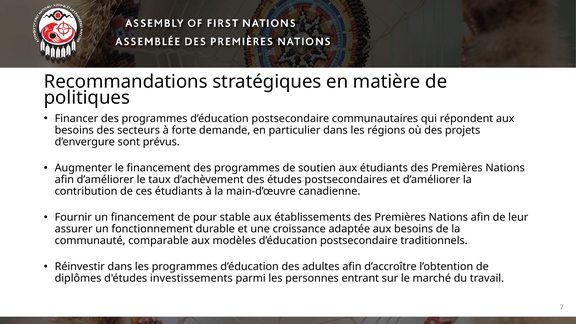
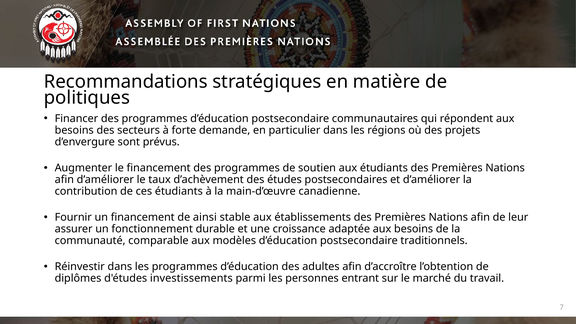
pour: pour -> ainsi (205, 217)
